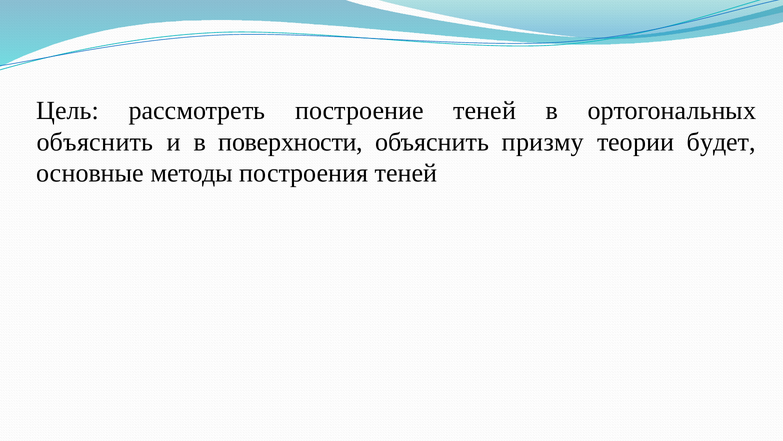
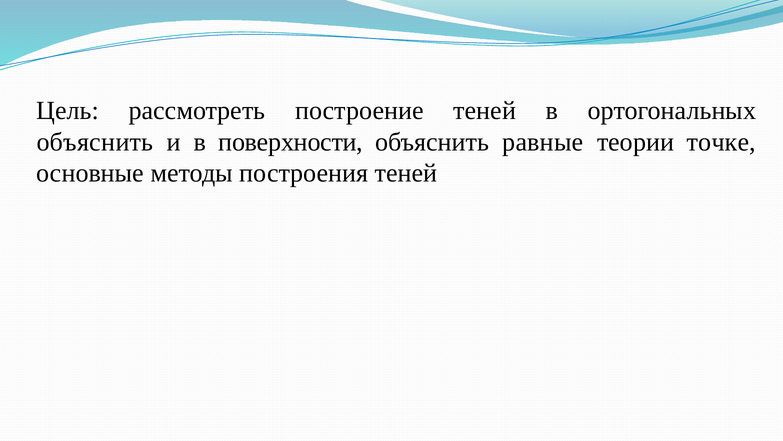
призму: призму -> равные (543, 142)
будет: будет -> точке (721, 142)
